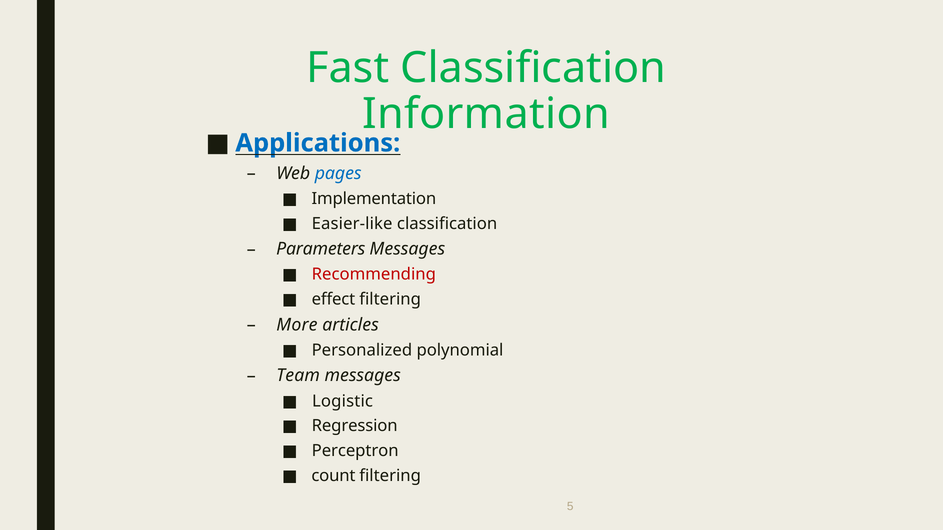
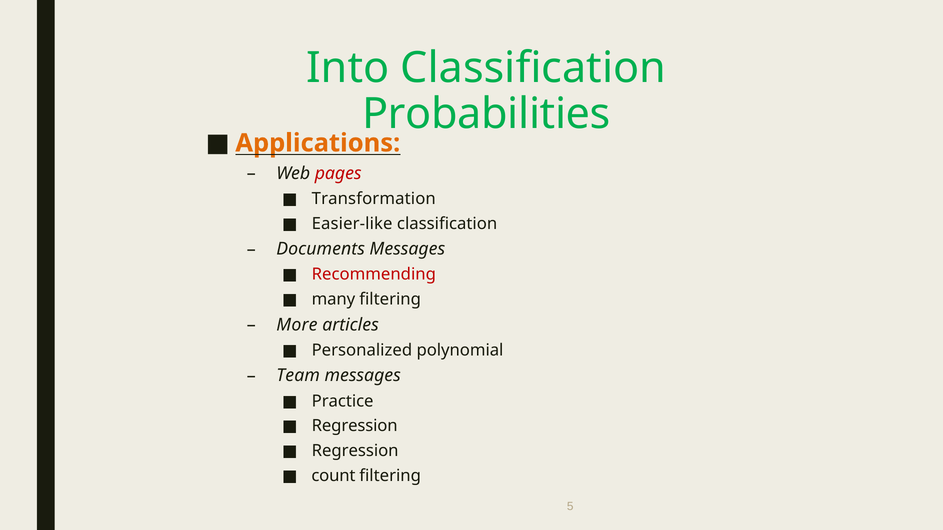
Fast: Fast -> Into (348, 68)
Information: Information -> Probabilities (486, 114)
Applications colour: blue -> orange (318, 143)
pages colour: blue -> red (338, 173)
Implementation: Implementation -> Transformation (374, 199)
Parameters: Parameters -> Documents (321, 249)
effect: effect -> many (333, 300)
Logistic: Logistic -> Practice (343, 401)
Perceptron: Perceptron -> Regression (355, 451)
